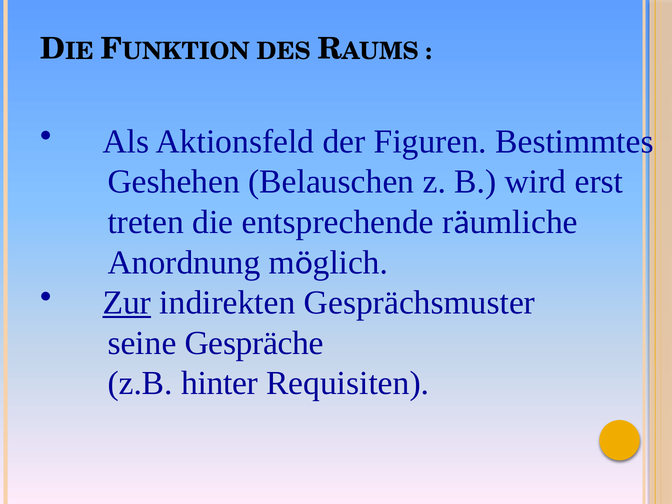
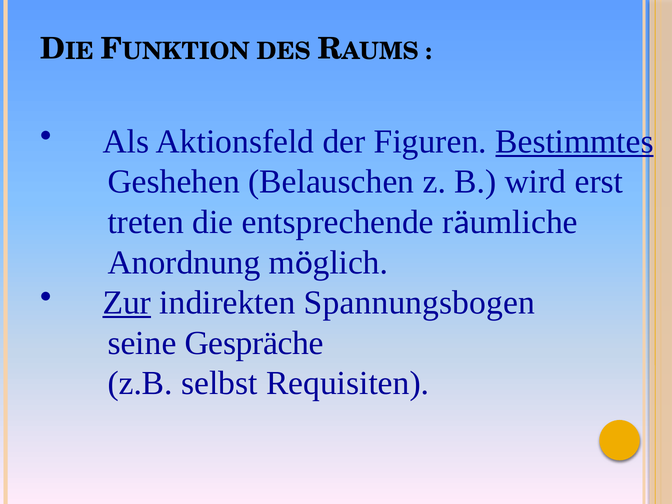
Bestimmtes underline: none -> present (574, 141)
Gesprächsmuster: Gesprächsmuster -> Spannungsbogen (419, 303)
hinter: hinter -> selbst (219, 383)
